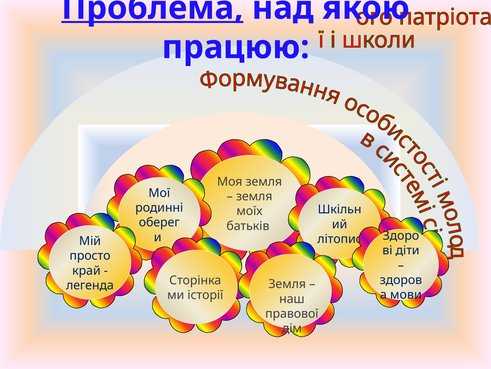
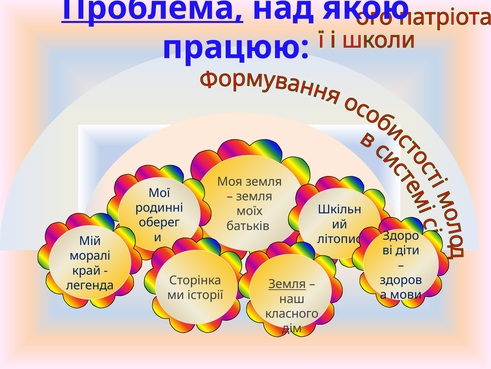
просто: просто -> моралі (90, 255)
Земля underline: none -> present (287, 284)
правової: правової -> класного (292, 313)
